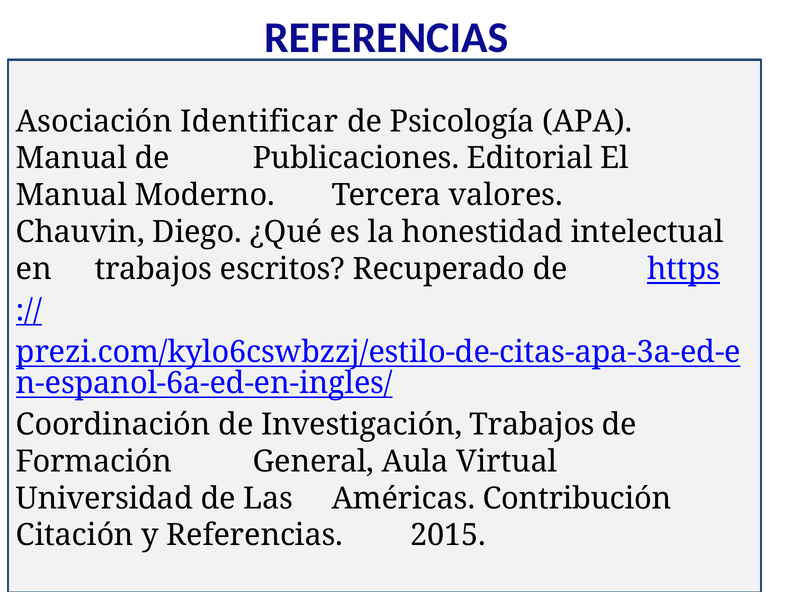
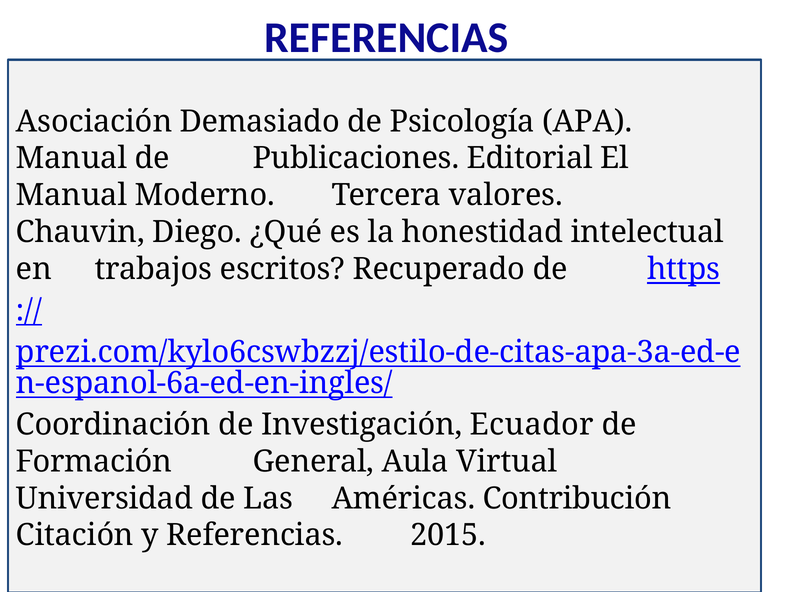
Identificar: Identificar -> Demasiado (260, 121)
Investigación Trabajos: Trabajos -> Ecuador (532, 425)
